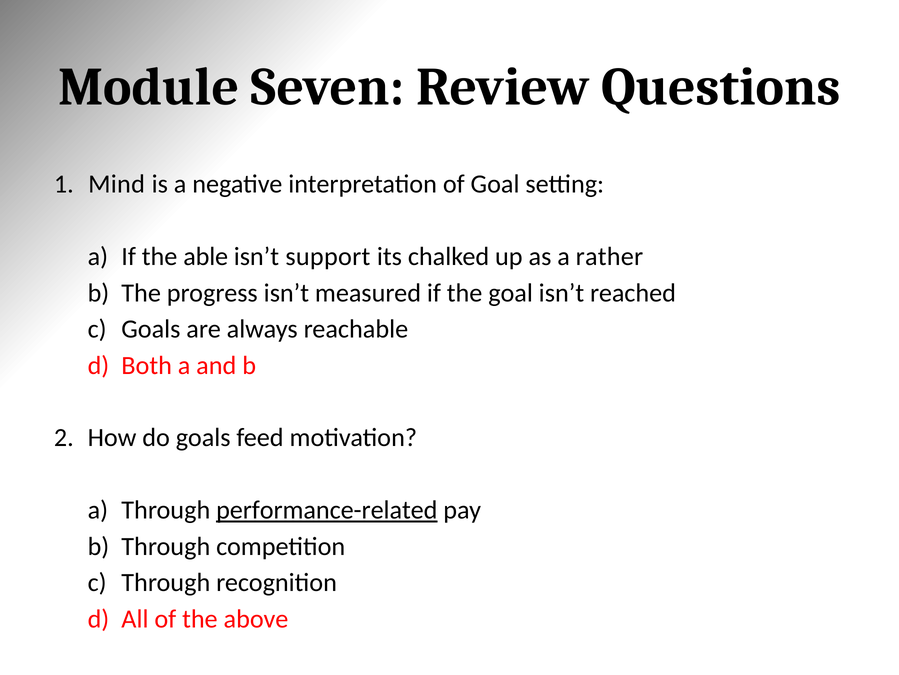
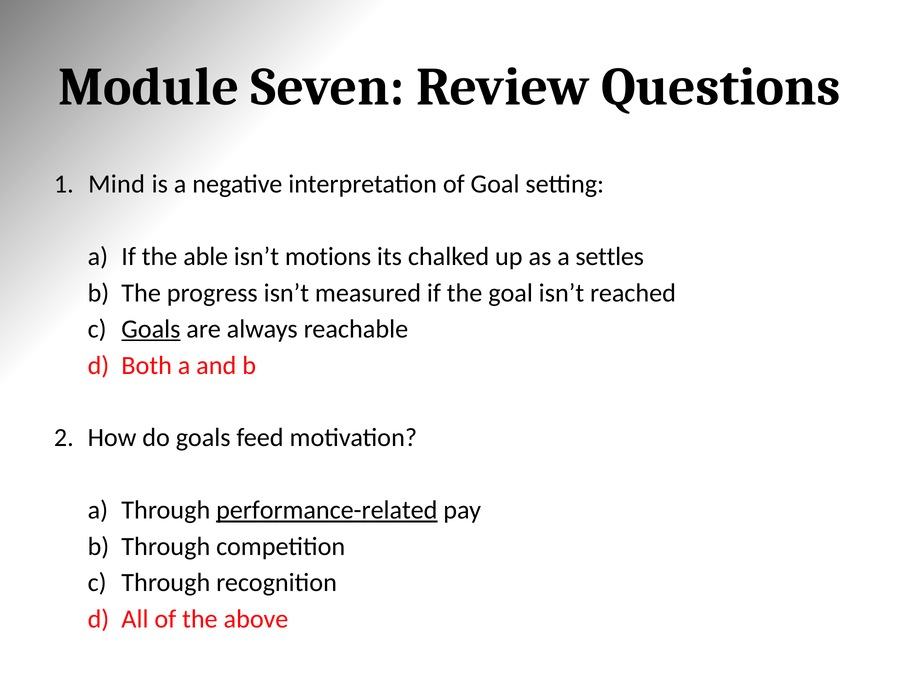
support: support -> motions (328, 256)
rather: rather -> settles (610, 256)
Goals underline: none -> present (151, 329)
